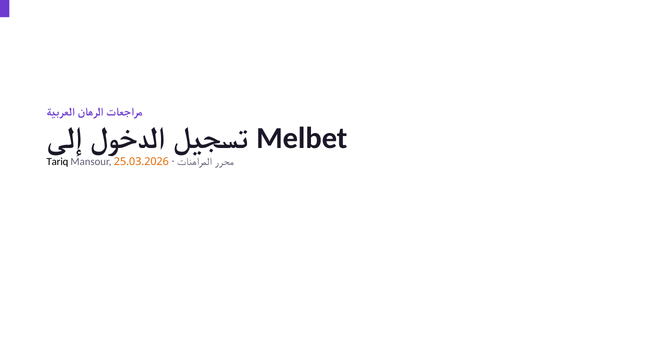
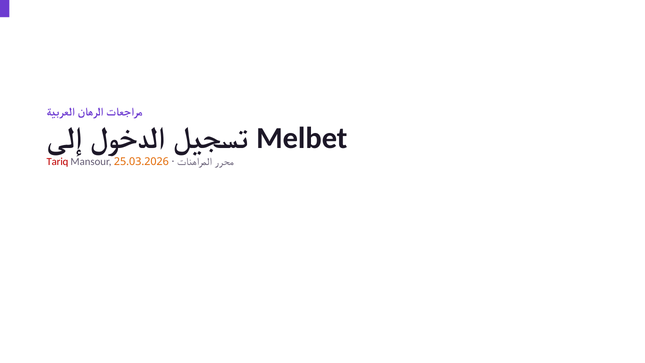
Tariq colour: black -> red (57, 162)
